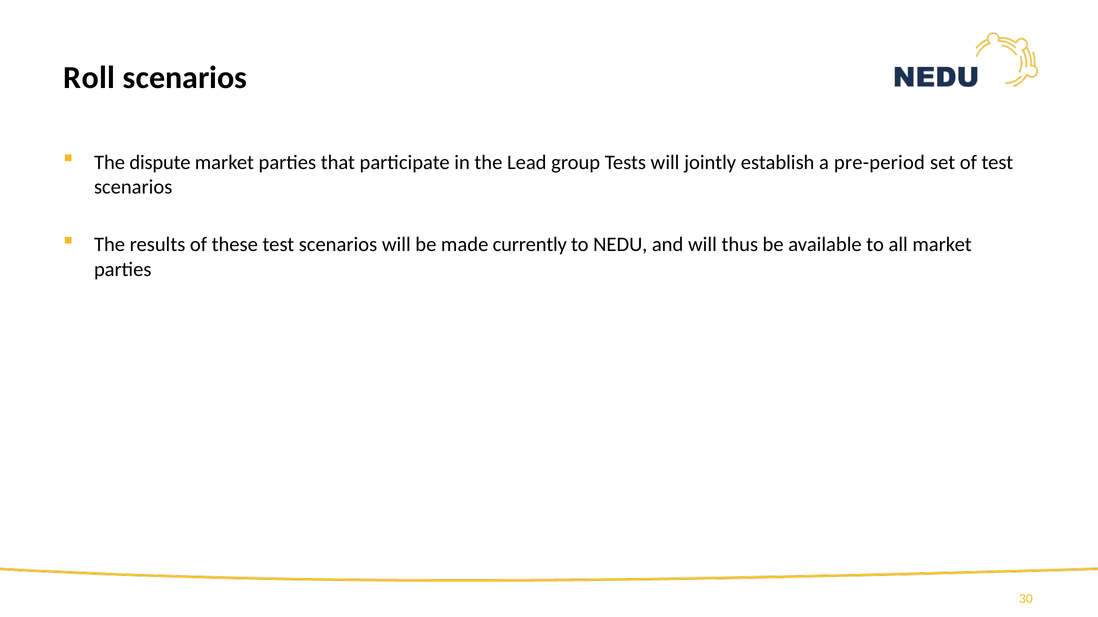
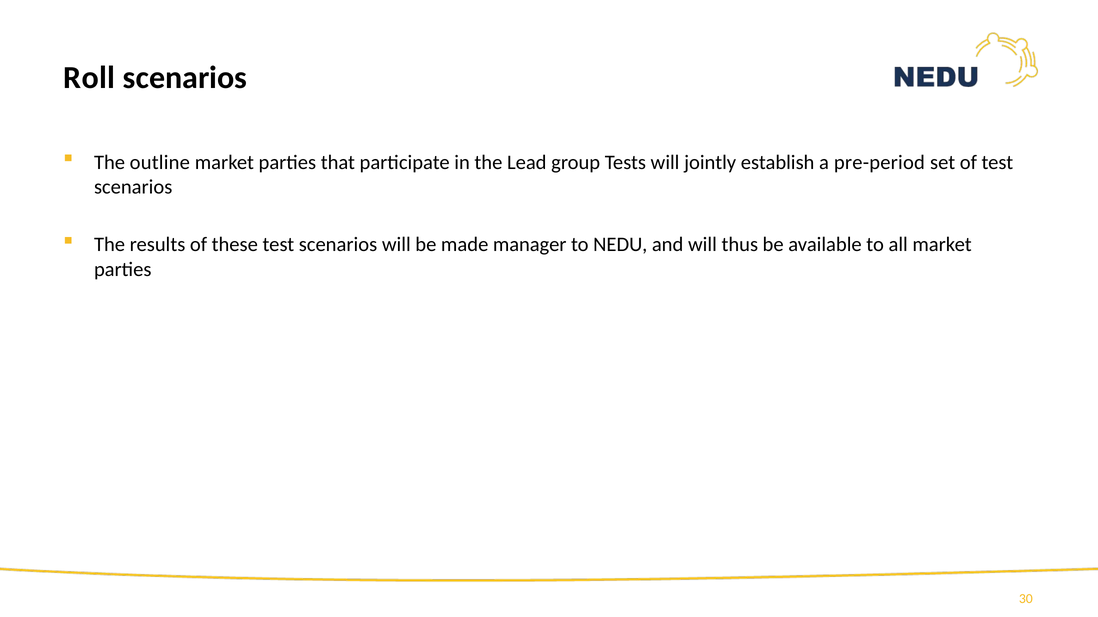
dispute: dispute -> outline (160, 163)
currently: currently -> manager (530, 245)
